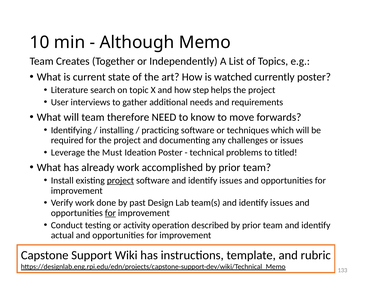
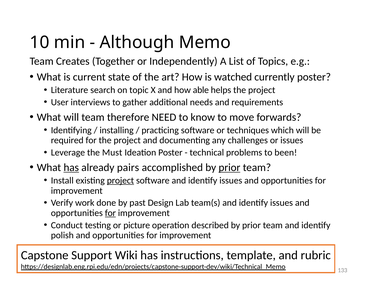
step: step -> able (201, 90)
titled: titled -> been (286, 152)
has underline: none -> present (71, 167)
already work: work -> pairs (128, 167)
prior underline: none -> present (229, 167)
activity: activity -> picture (137, 225)
actual: actual -> polish (62, 235)
